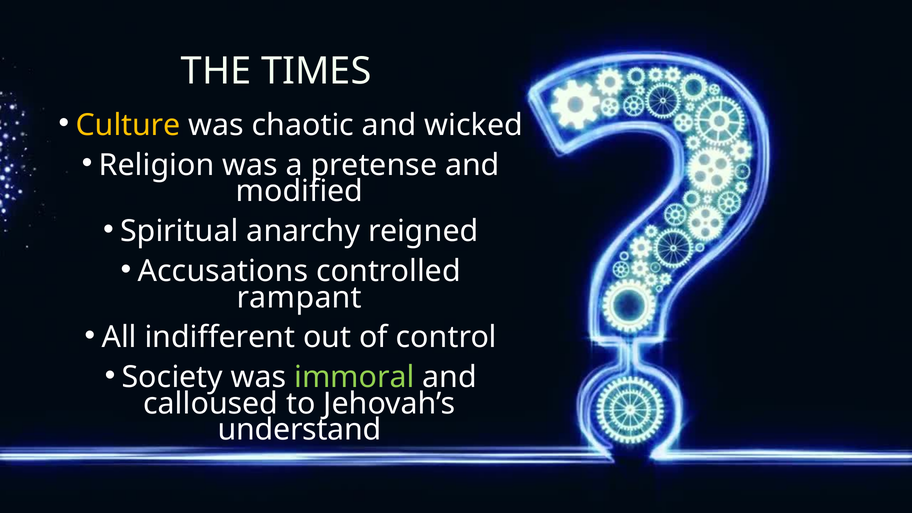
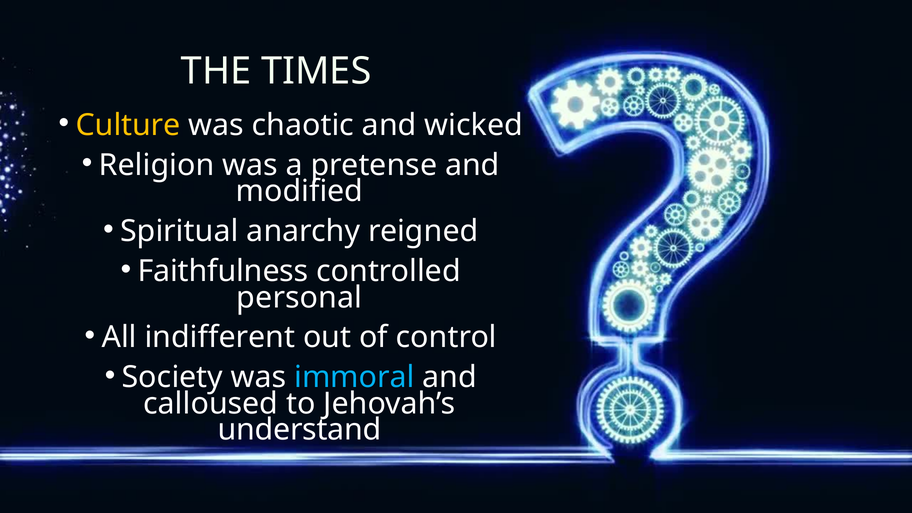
Accusations: Accusations -> Faithfulness (223, 271)
rampant: rampant -> personal (299, 297)
immoral colour: light green -> light blue (354, 377)
